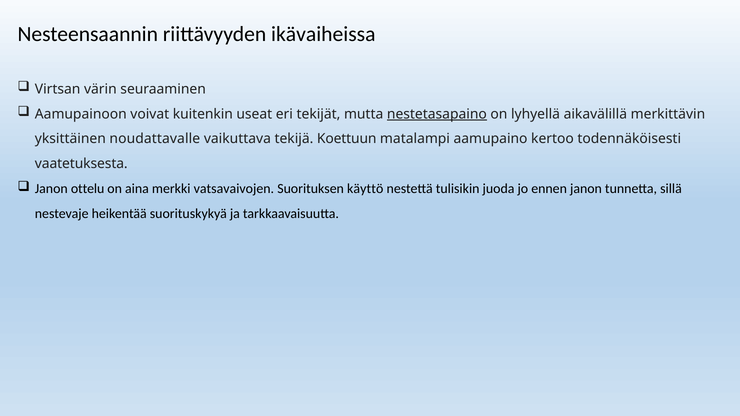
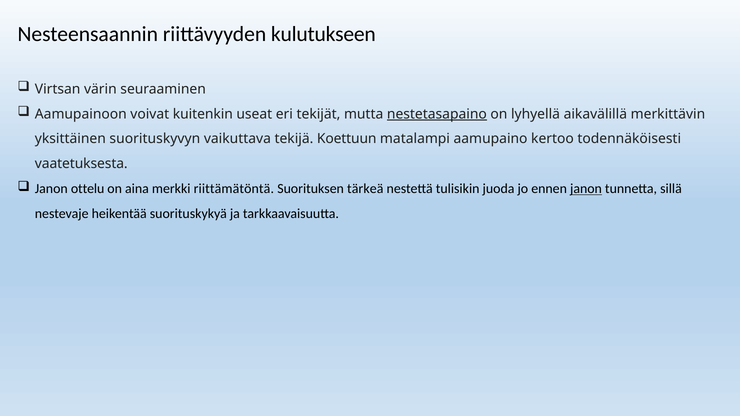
ikävaiheissa: ikävaiheissa -> kulutukseen (323, 34)
noudattavalle: noudattavalle -> suorituskyvyn (155, 139)
vatsavaivojen: vatsavaivojen -> riittämätöntä (234, 189)
käyttö: käyttö -> tärkeä (365, 189)
janon underline: none -> present (586, 189)
